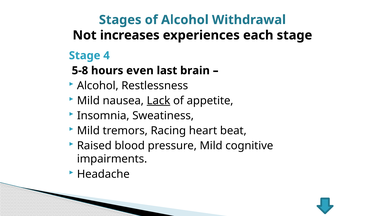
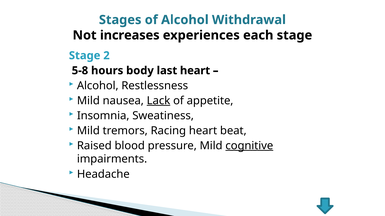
4: 4 -> 2 (107, 56)
even: even -> body (140, 71)
last brain: brain -> heart (195, 71)
cognitive underline: none -> present (249, 146)
